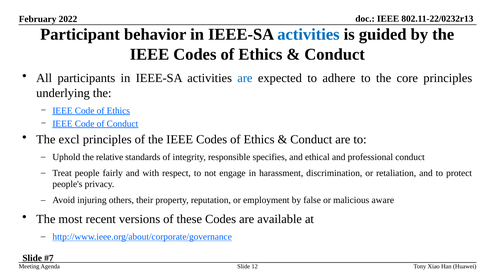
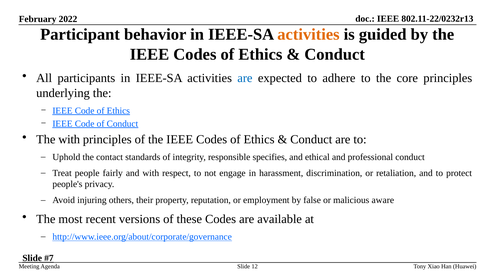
activities colour: blue -> orange (308, 35)
The excl: excl -> with (69, 139)
relative: relative -> contact (110, 157)
